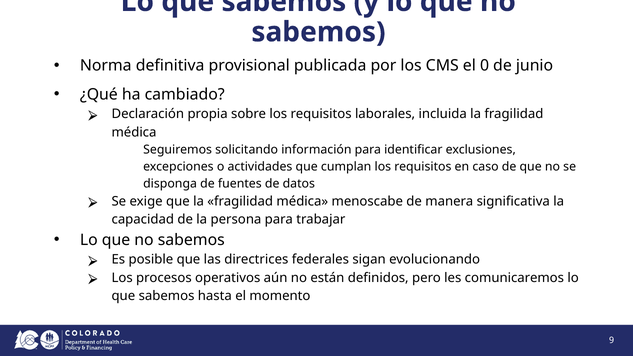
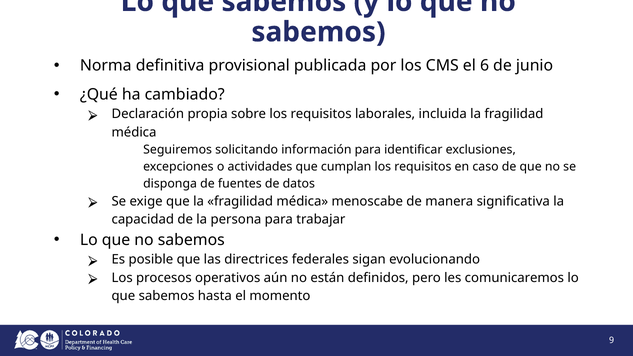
0: 0 -> 6 (485, 66)
